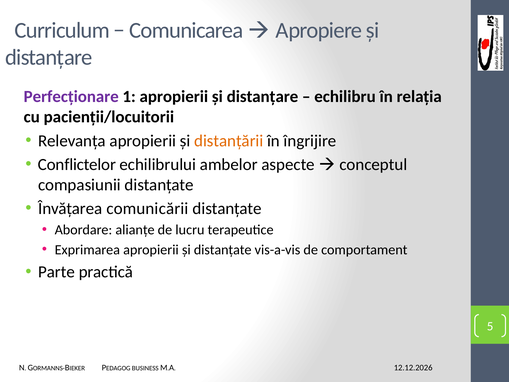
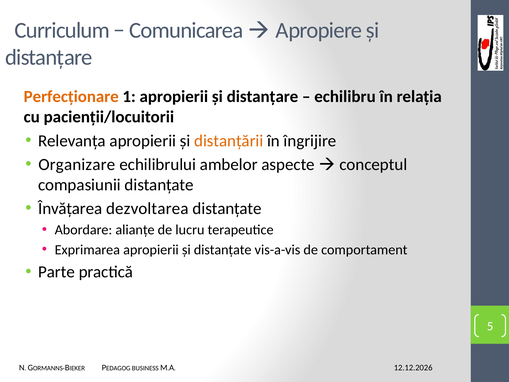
Perfecționare colour: purple -> orange (71, 97)
Conflictelor: Conflictelor -> Organizare (77, 164)
comunicării: comunicării -> dezvoltarea (147, 208)
